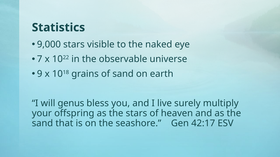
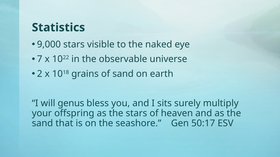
9: 9 -> 2 (40, 74)
live: live -> sits (164, 104)
42:17: 42:17 -> 50:17 (203, 124)
